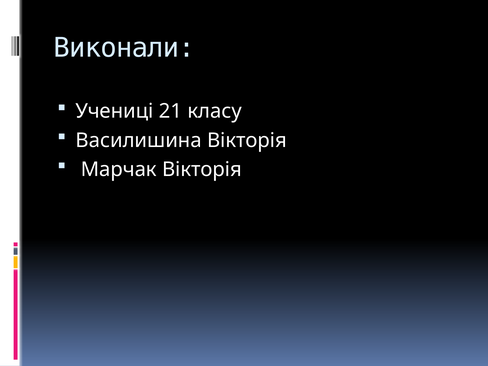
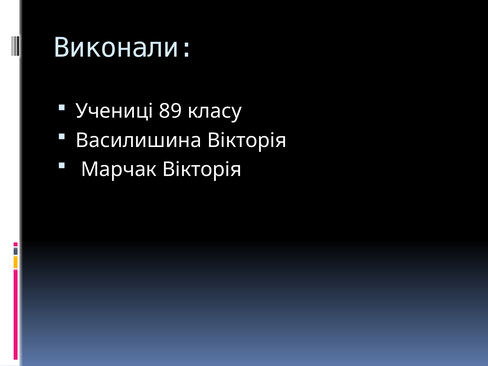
21: 21 -> 89 (170, 111)
